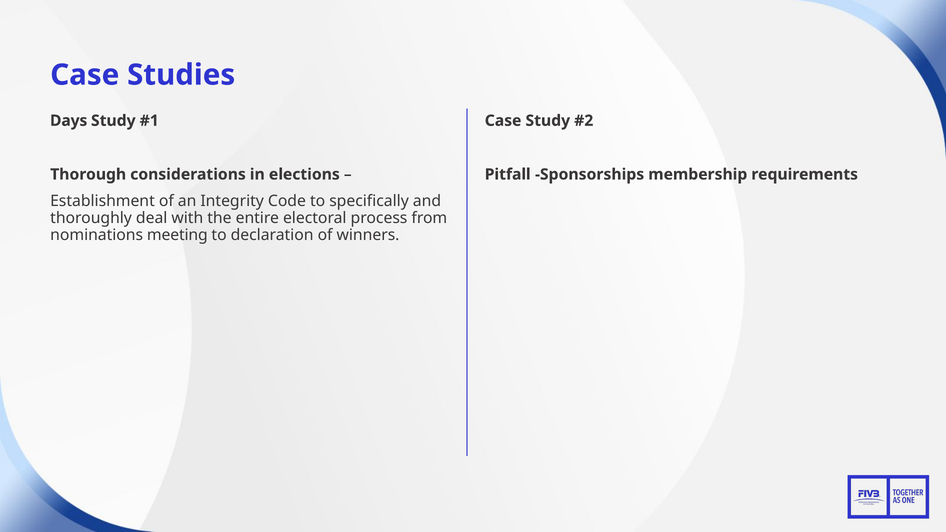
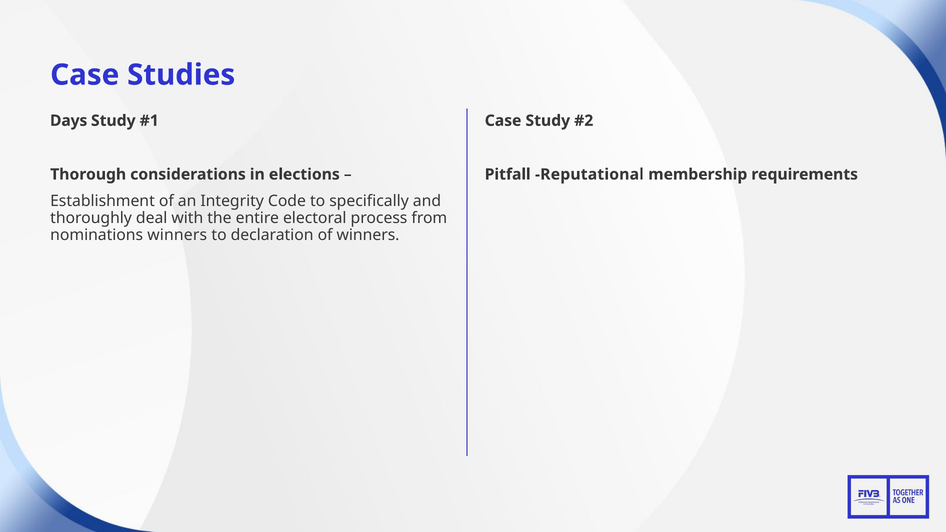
Sponsorships: Sponsorships -> Reputational (589, 174)
nominations meeting: meeting -> winners (177, 235)
